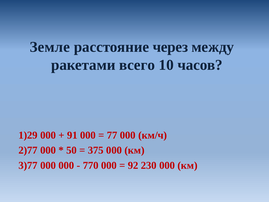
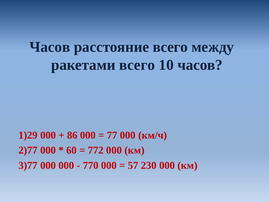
Земле: Земле -> Часов (50, 47)
расстояние через: через -> всего (170, 47)
91: 91 -> 86 (72, 135)
50: 50 -> 60 (72, 150)
375: 375 -> 772 (96, 150)
92: 92 -> 57 (133, 165)
